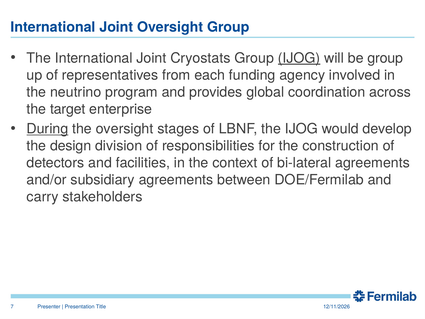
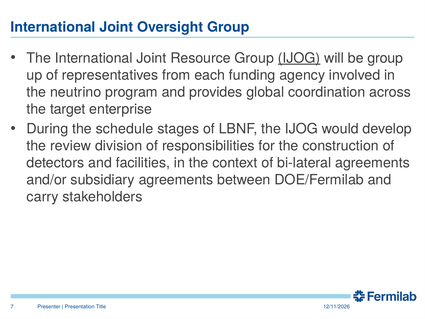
Cryostats: Cryostats -> Resource (201, 58)
During underline: present -> none (47, 129)
the oversight: oversight -> schedule (125, 129)
design: design -> review (71, 146)
